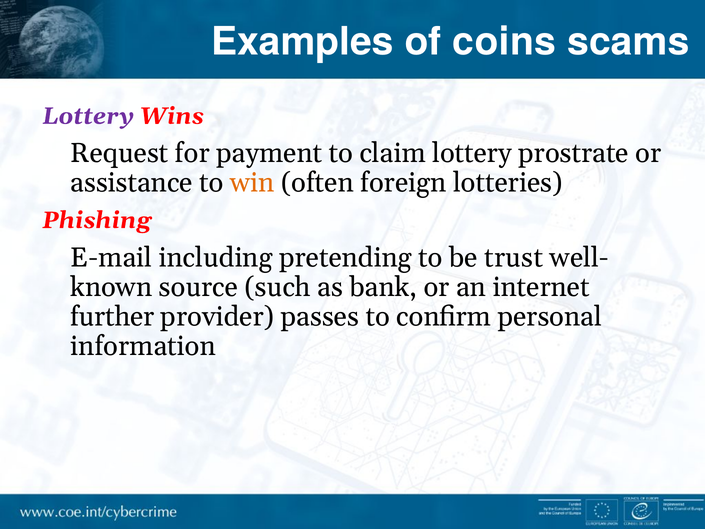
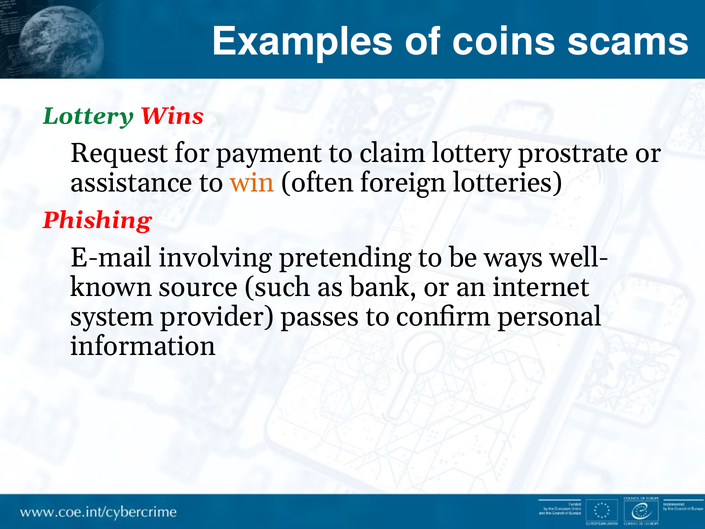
Lottery colour: purple -> green (88, 116)
including: including -> involving (216, 257)
trust: trust -> ways (514, 257)
further: further -> system (112, 317)
